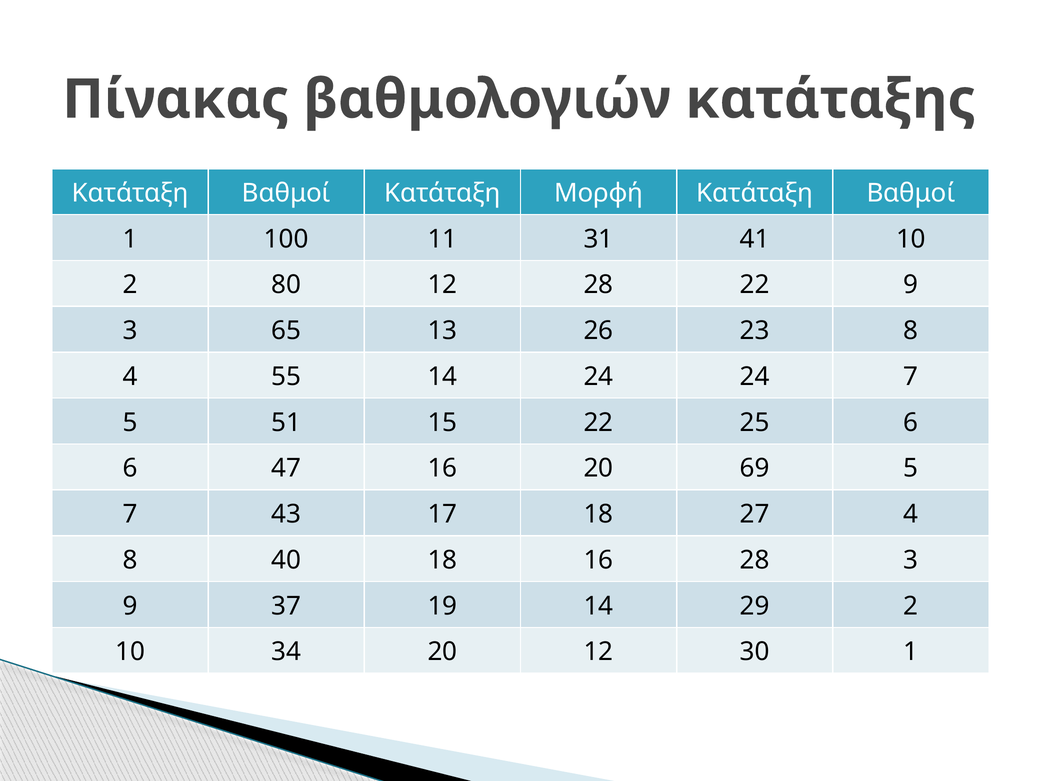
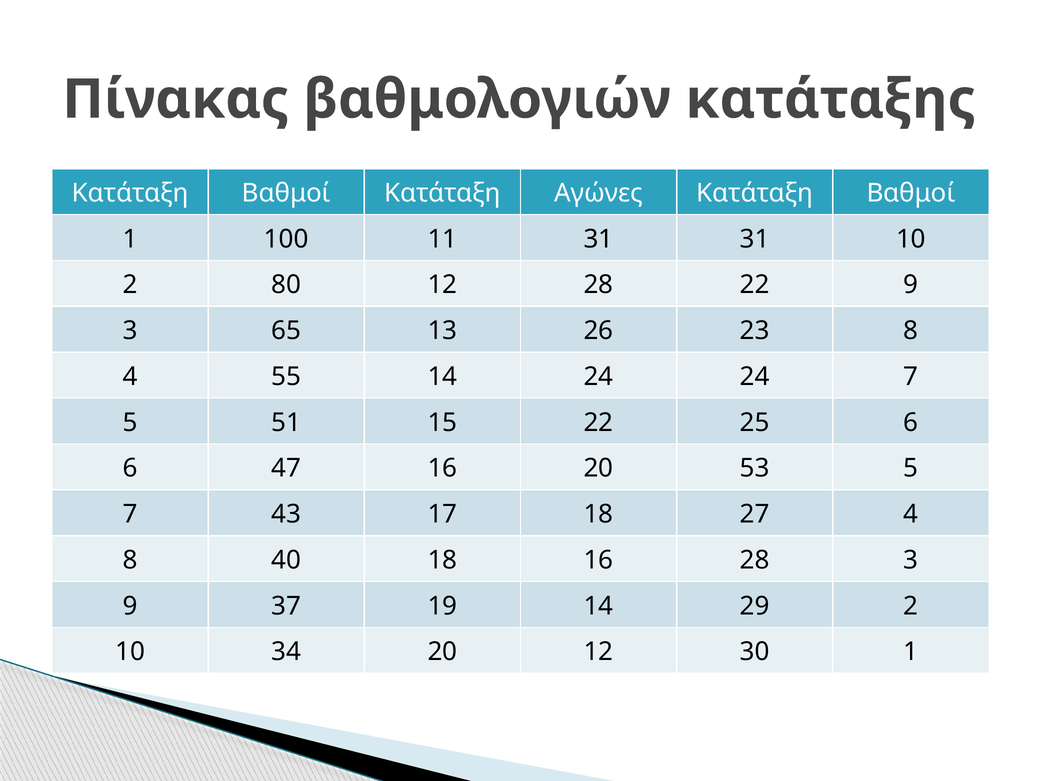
Μορφή: Μορφή -> Αγώνες (599, 193)
31 41: 41 -> 31 (755, 239)
69: 69 -> 53 (755, 468)
